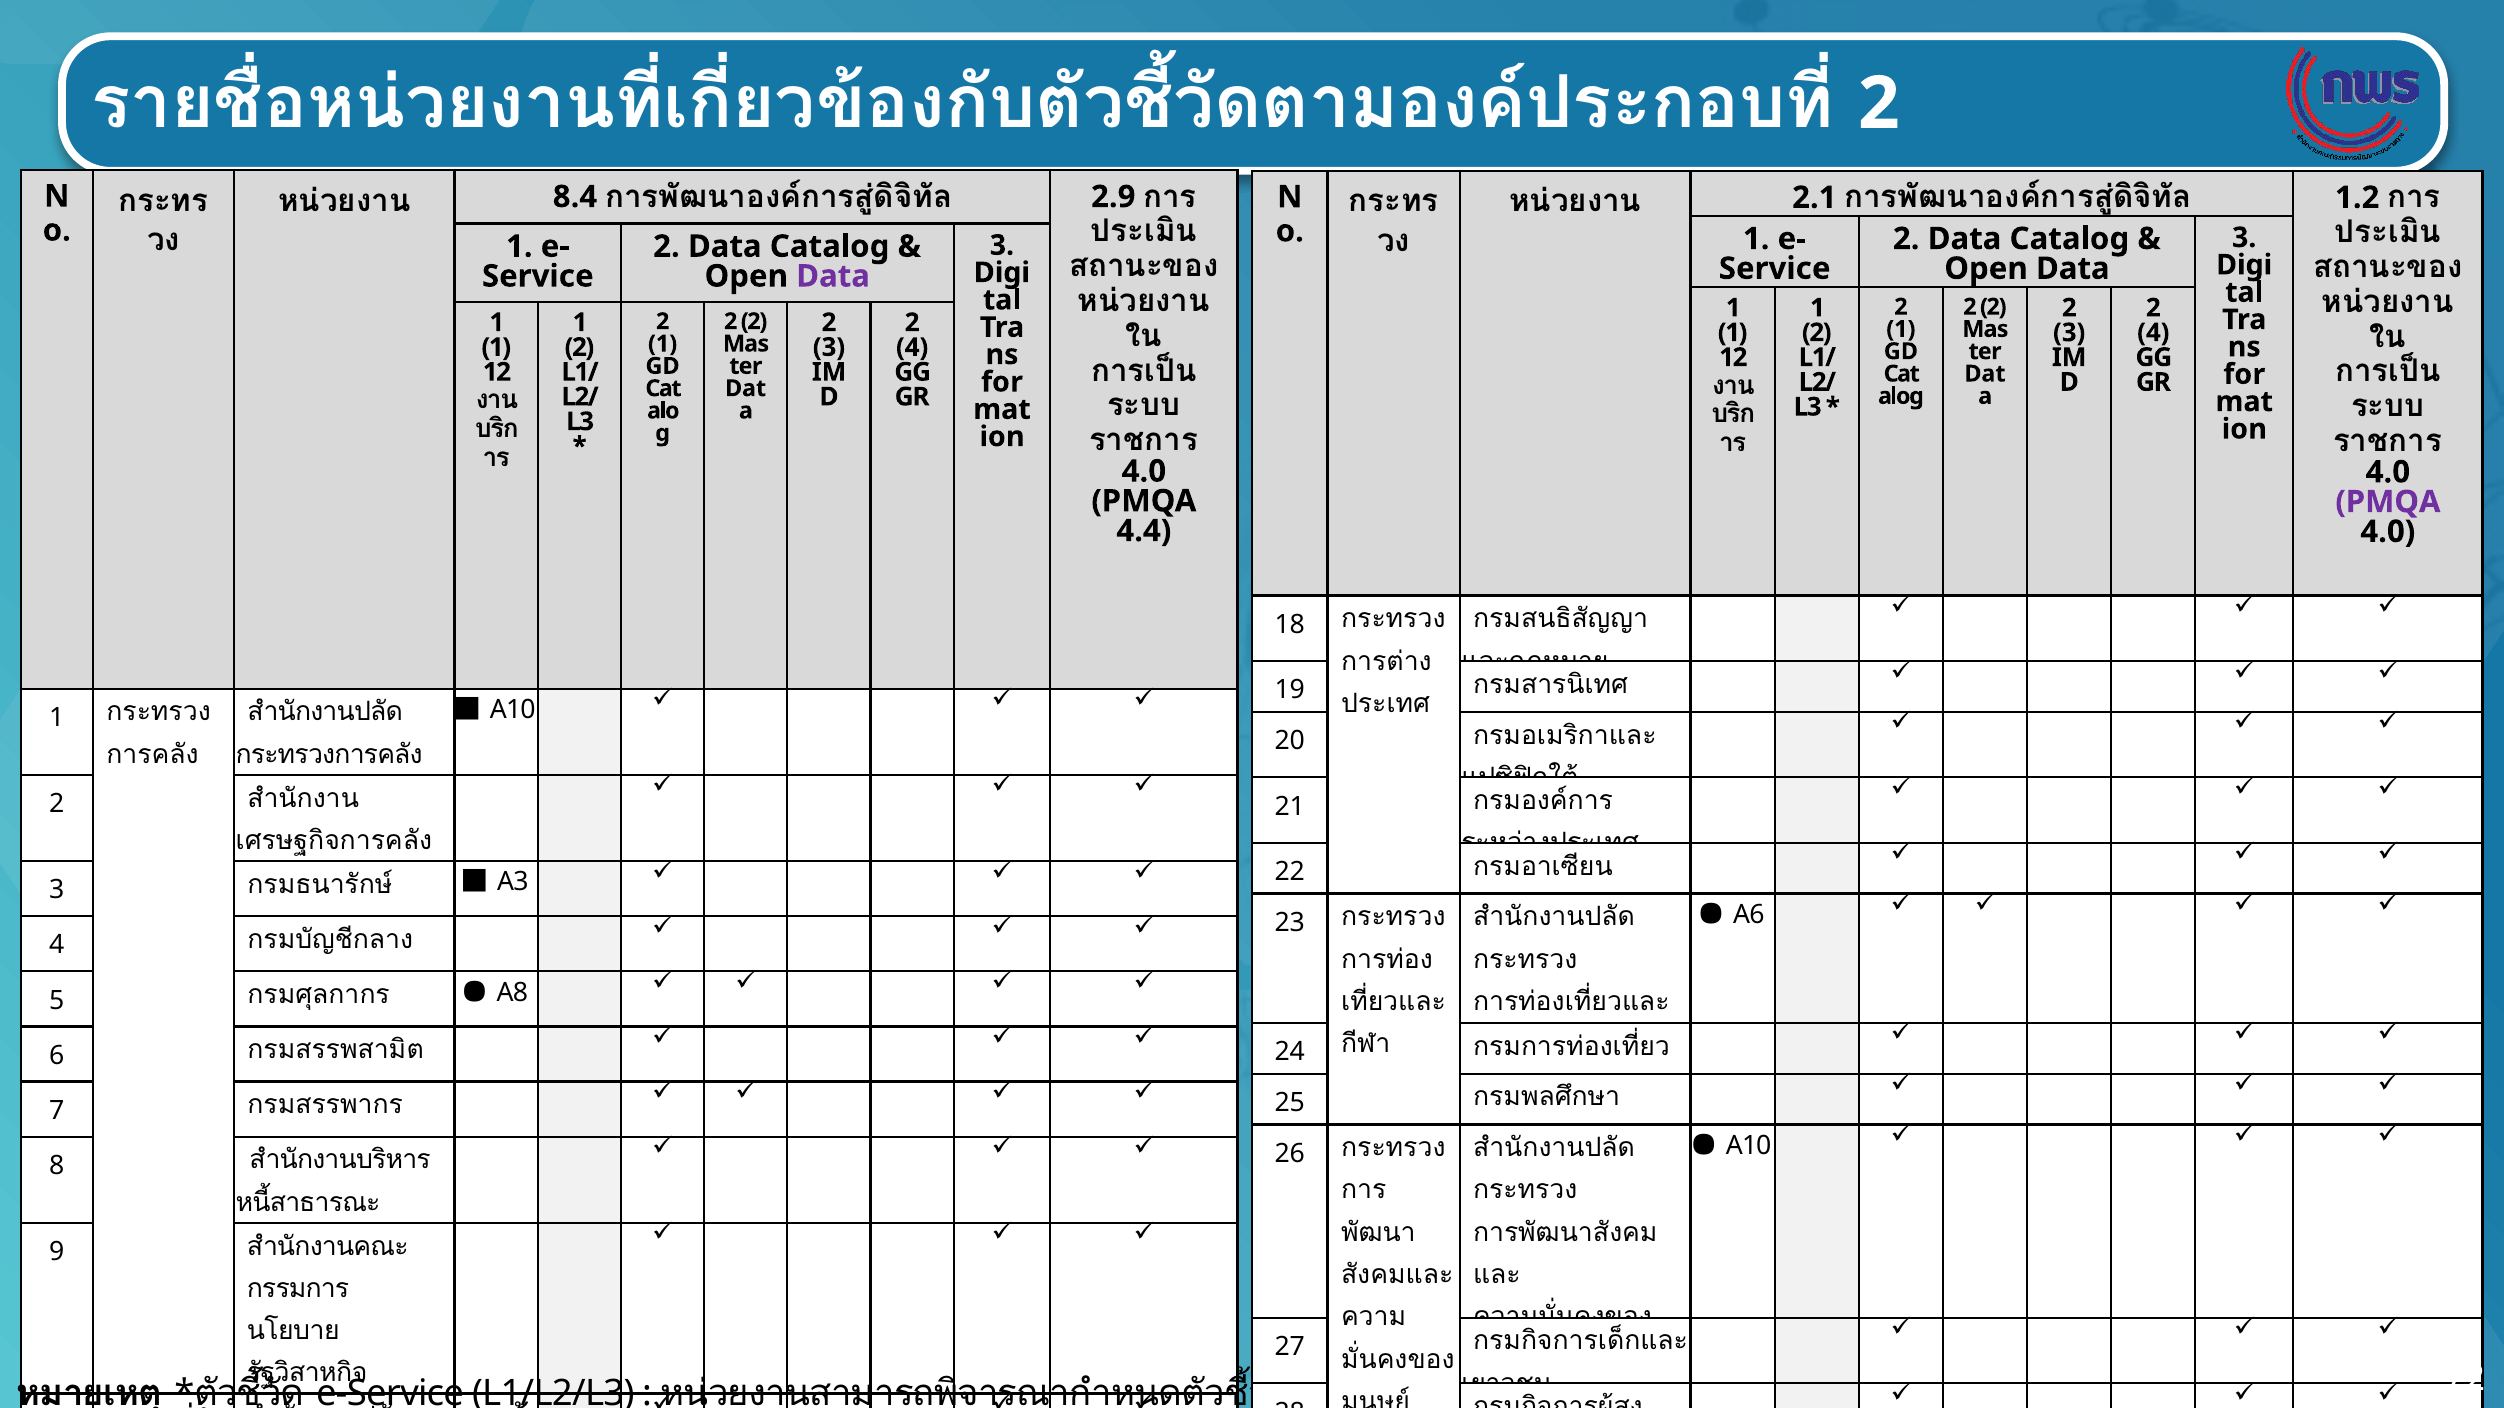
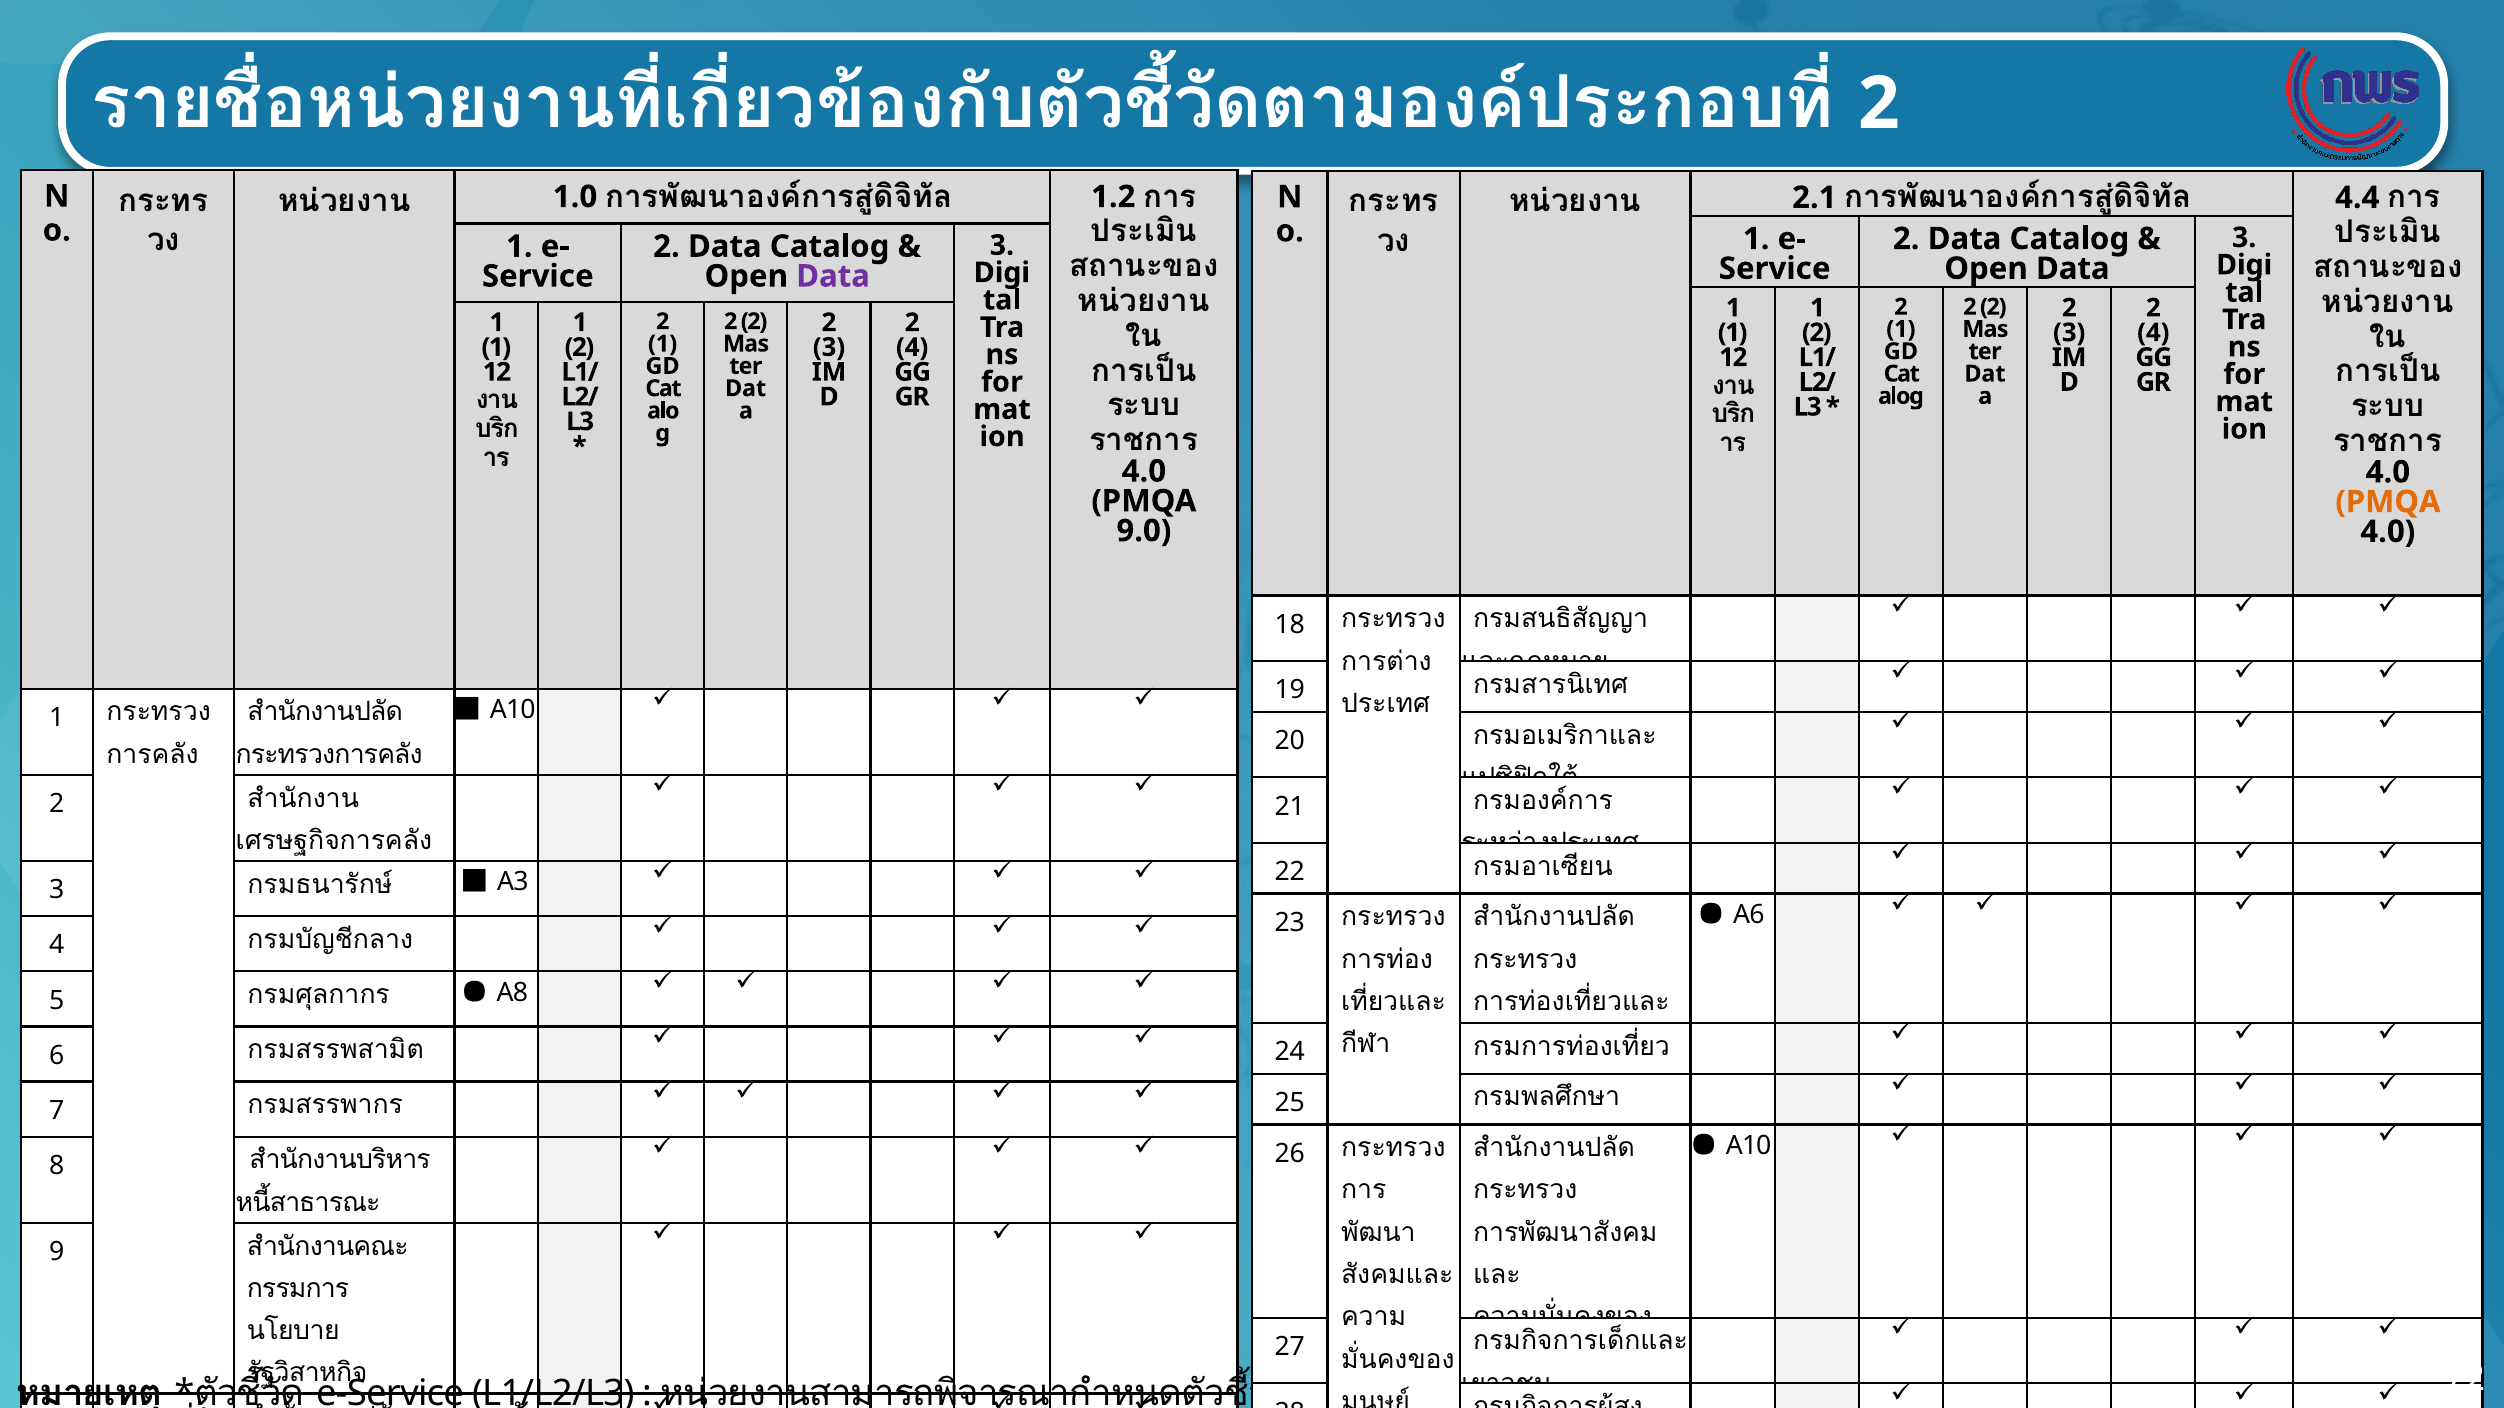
8.4: 8.4 -> 1.0 (575, 197)
2.9: 2.9 -> 1.2 (1113, 197)
1.2: 1.2 -> 4.4 (2357, 198)
PMQA colour: purple -> orange (2388, 502)
4.4: 4.4 -> 9.0 (1144, 531)
